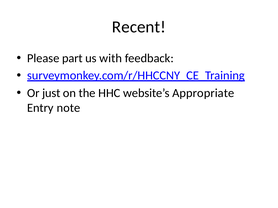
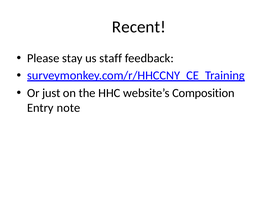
part: part -> stay (72, 58)
with: with -> staff (111, 58)
Appropriate: Appropriate -> Composition (203, 93)
